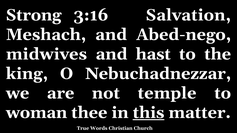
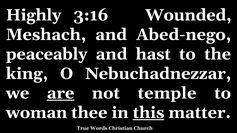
Strong: Strong -> Highly (34, 15)
Salvation: Salvation -> Wounded (188, 15)
midwives: midwives -> peaceably (47, 54)
are underline: none -> present (61, 93)
